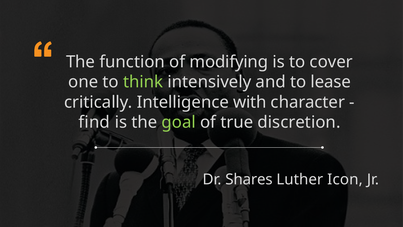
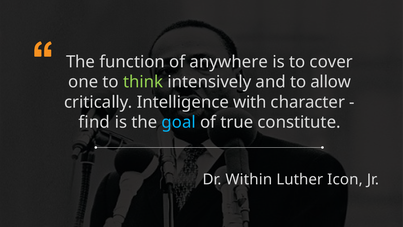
modifying: modifying -> anywhere (229, 62)
lease: lease -> allow (331, 82)
goal colour: light green -> light blue (179, 122)
discretion: discretion -> constitute (299, 122)
Shares: Shares -> Within (249, 179)
